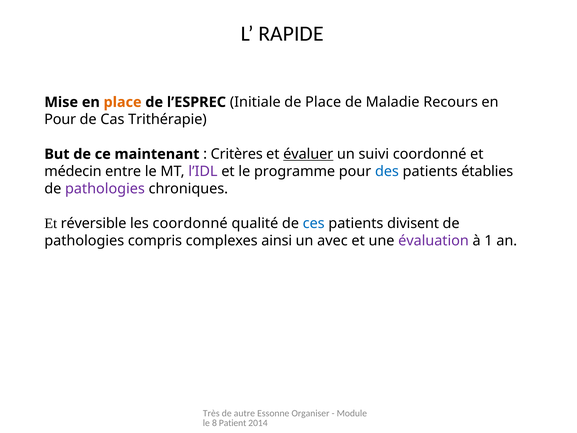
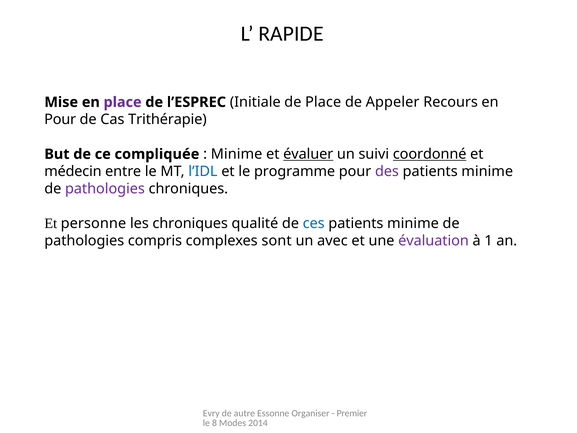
place colour: orange -> purple (123, 102)
Maladie: Maladie -> Appeler (393, 102)
maintenant: maintenant -> compliquée (157, 154)
Critères: Critères -> Minime (237, 154)
coordonné underline: none -> present (430, 154)
l’IDL colour: purple -> blue (203, 171)
des colour: blue -> purple (387, 171)
établies: établies -> minime (487, 171)
réversible: réversible -> personne (93, 223)
les coordonné: coordonné -> chroniques (190, 223)
divisent: divisent -> minime (413, 223)
ainsi: ainsi -> sont (277, 241)
Très: Très -> Evry (211, 413)
Module: Module -> Premier (352, 413)
Patient: Patient -> Modes (233, 423)
